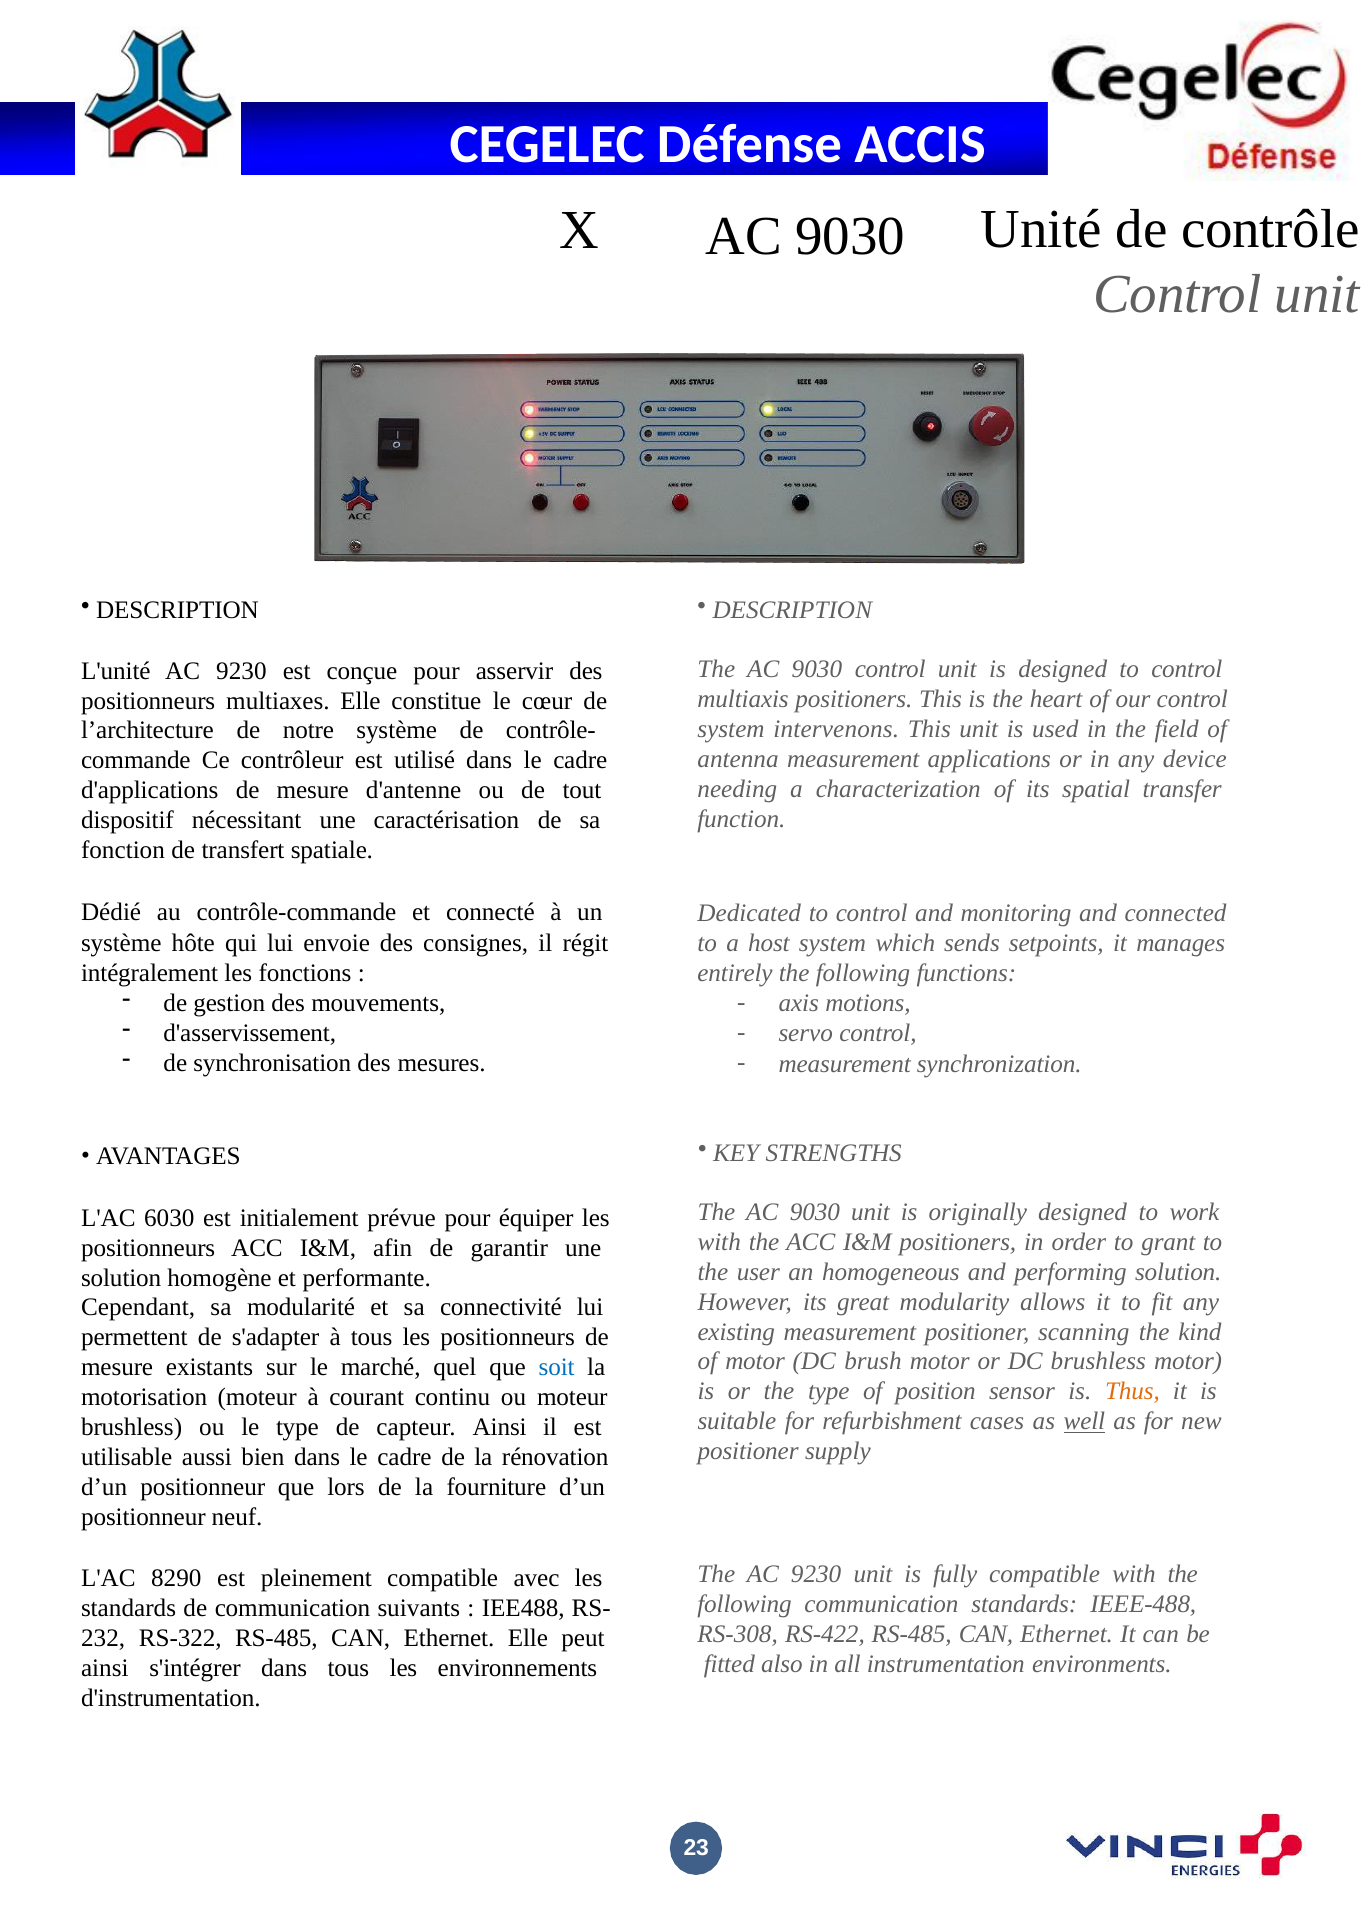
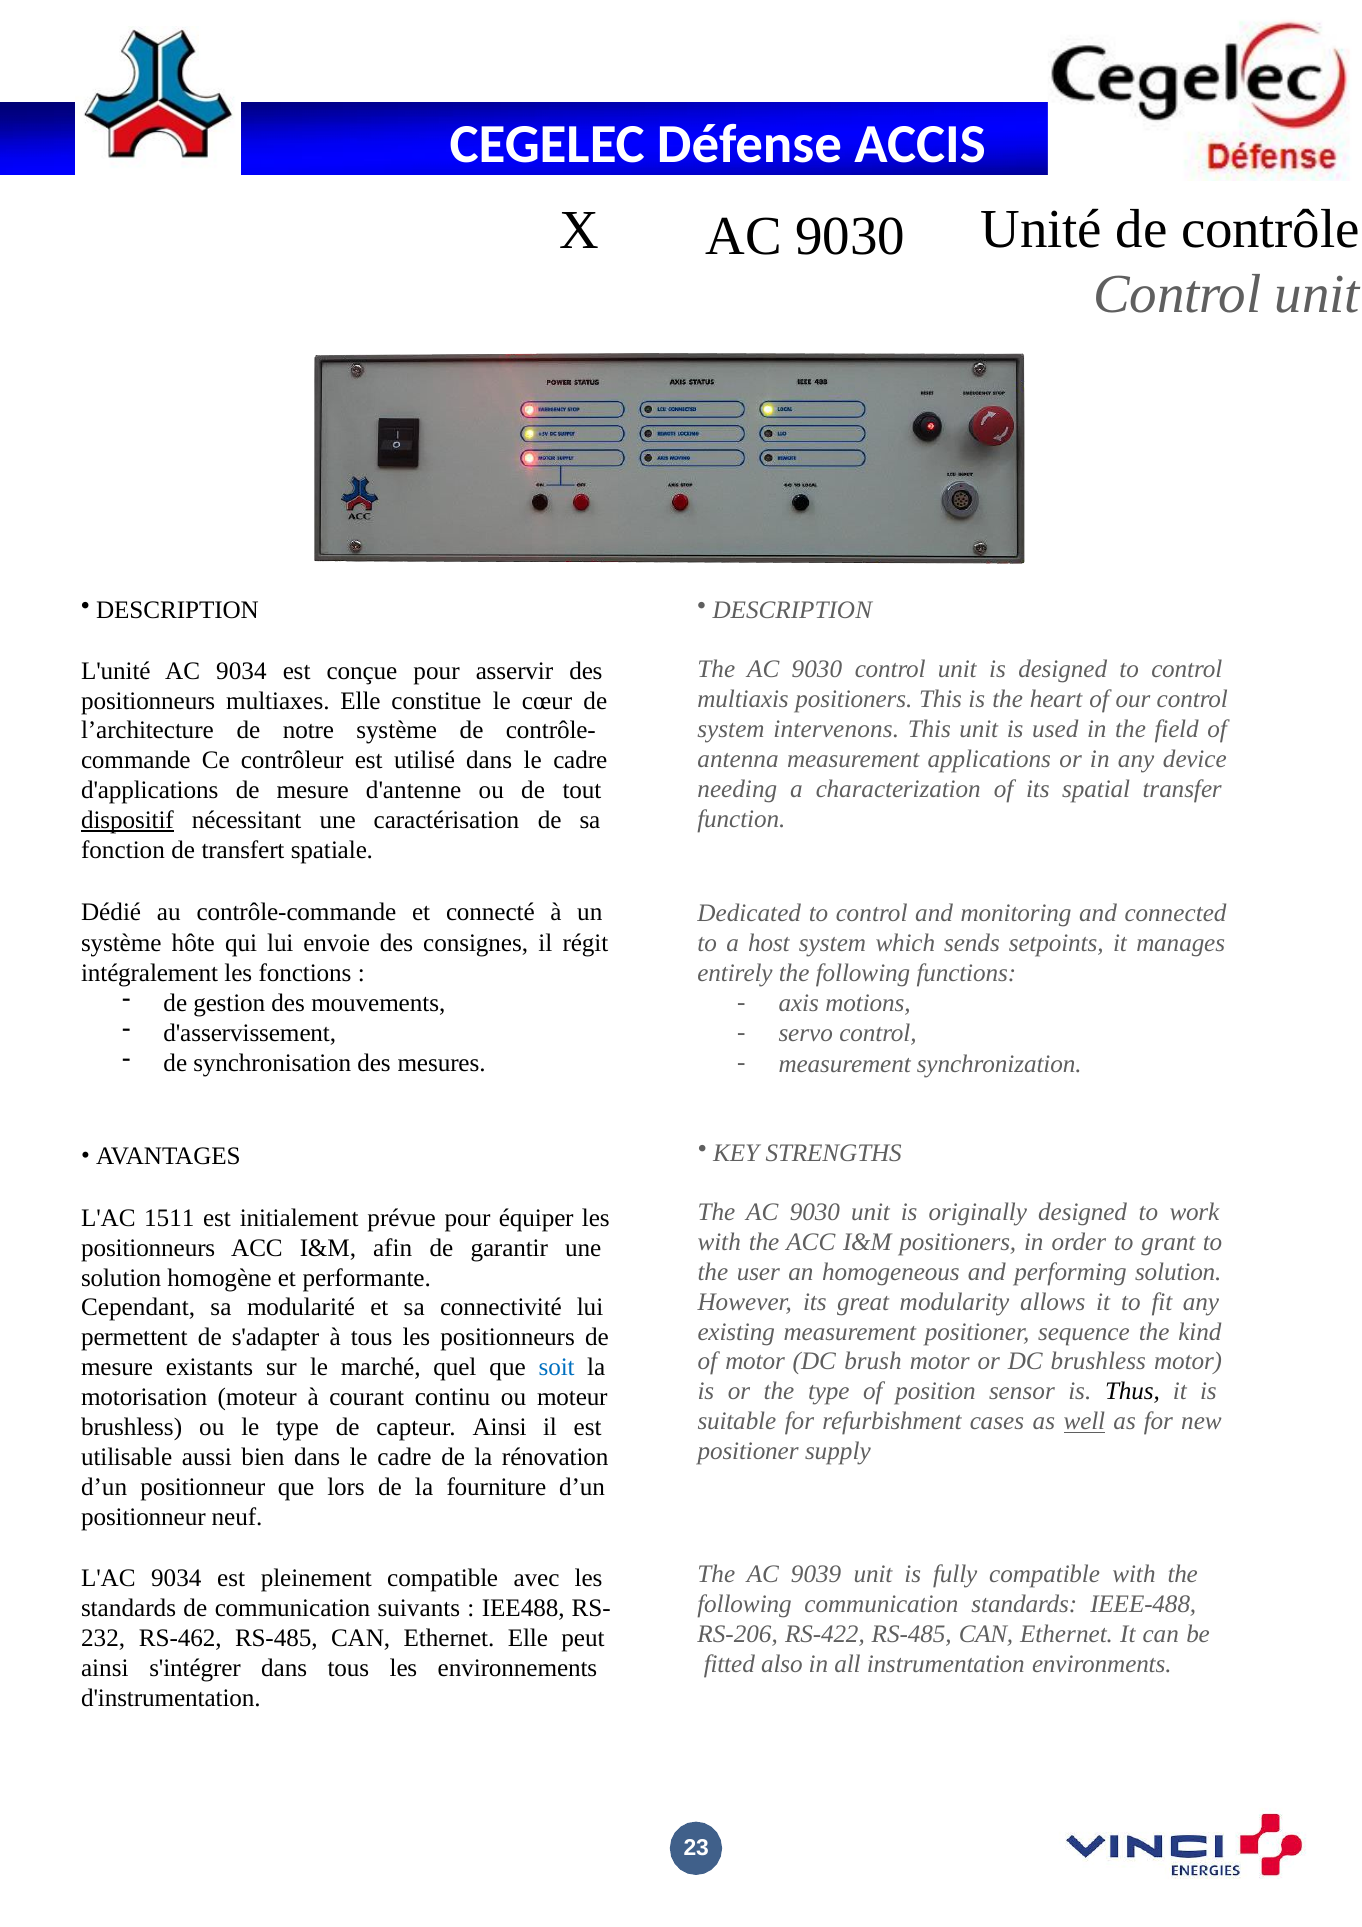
L'unité AC 9230: 9230 -> 9034 (241, 671)
dispositif underline: none -> present (127, 821)
6030: 6030 -> 1511 (169, 1218)
scanning: scanning -> sequence (1084, 1332)
Thus colour: orange -> black (1132, 1392)
The AC 9230: 9230 -> 9039 (816, 1575)
L'AC 8290: 8290 -> 9034 (176, 1579)
RS-308: RS-308 -> RS-206 (738, 1634)
RS-322: RS-322 -> RS-462 (180, 1639)
